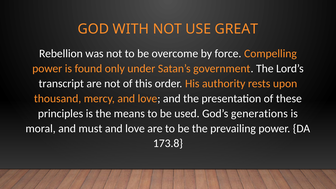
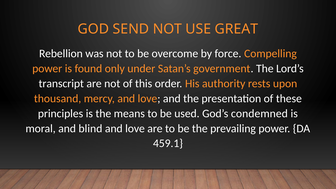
WITH: WITH -> SEND (131, 29)
generations: generations -> condemned (259, 114)
must: must -> blind (90, 128)
173.8: 173.8 -> 459.1 (168, 143)
